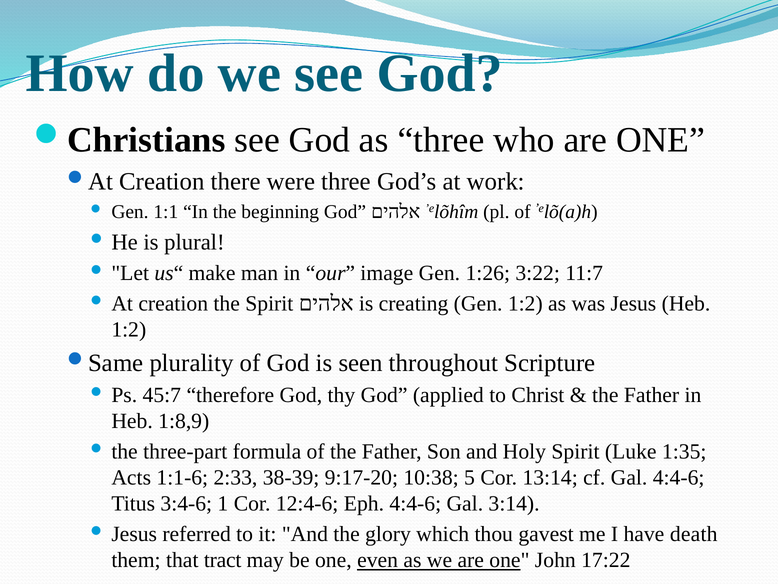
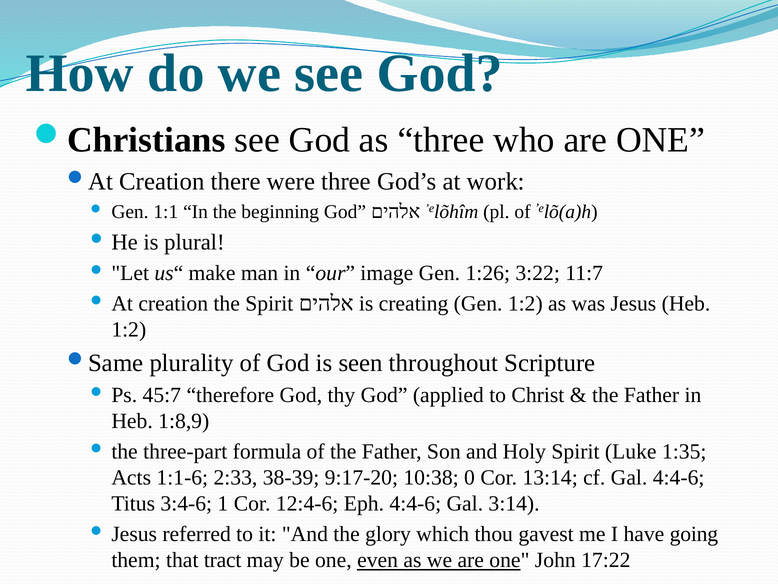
5: 5 -> 0 (469, 477)
death: death -> going (694, 534)
